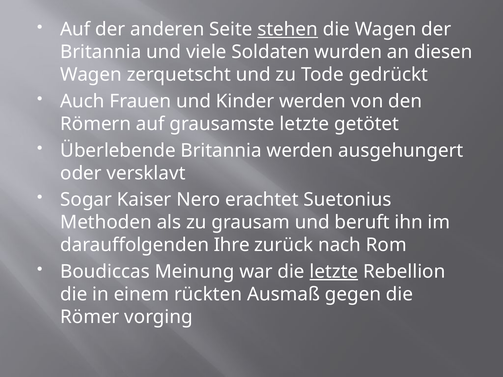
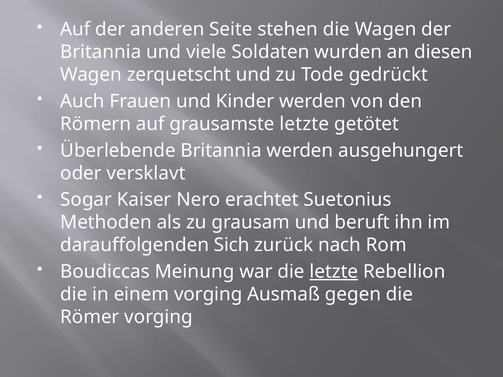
stehen underline: present -> none (288, 29)
Ihre: Ihre -> Sich (232, 245)
einem rückten: rückten -> vorging (208, 294)
